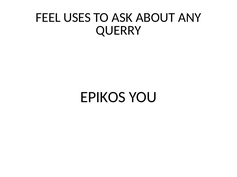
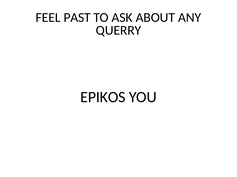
USES: USES -> PAST (77, 17)
